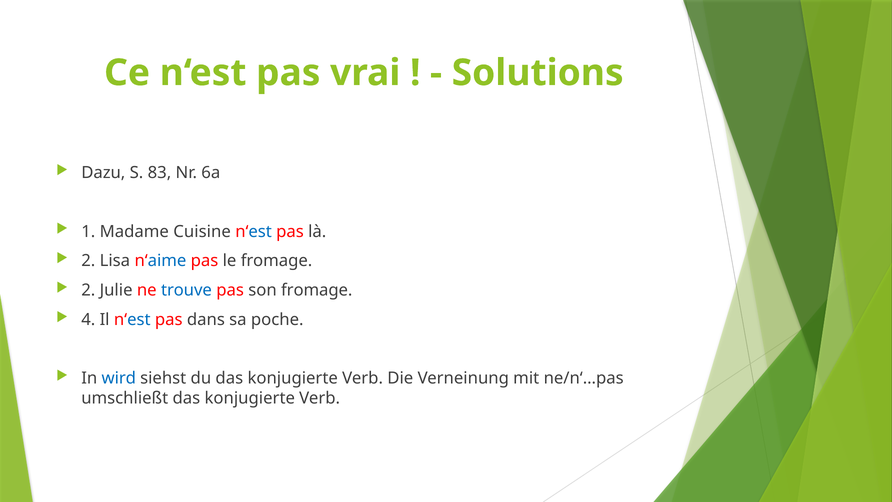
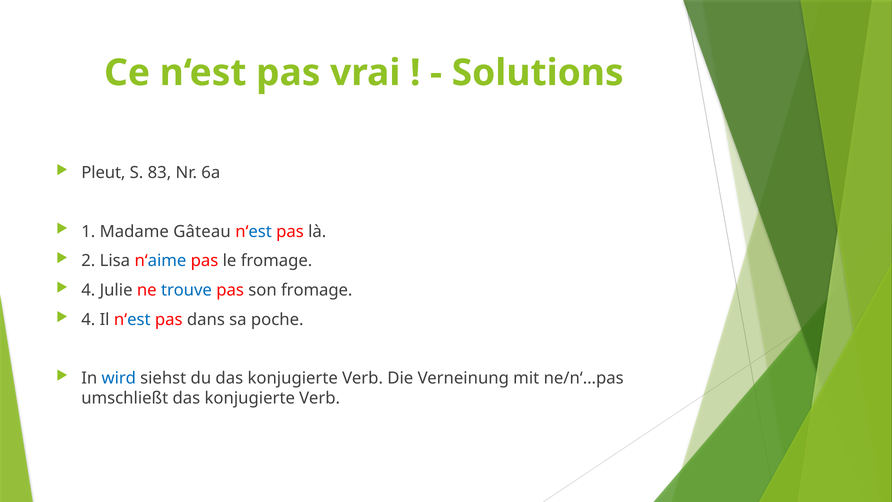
Dazu: Dazu -> Pleut (103, 173)
Cuisine: Cuisine -> Gâteau (202, 231)
2: 2 -> 4 (88, 290)
